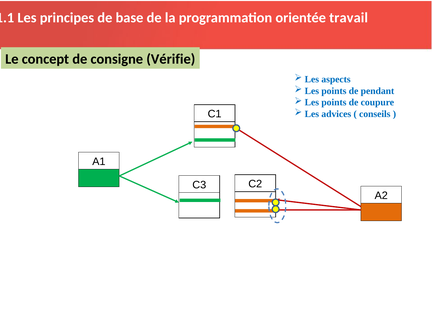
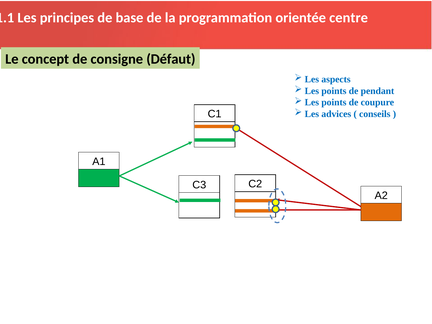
travail: travail -> centre (349, 18)
Vérifie: Vérifie -> Défaut (171, 59)
